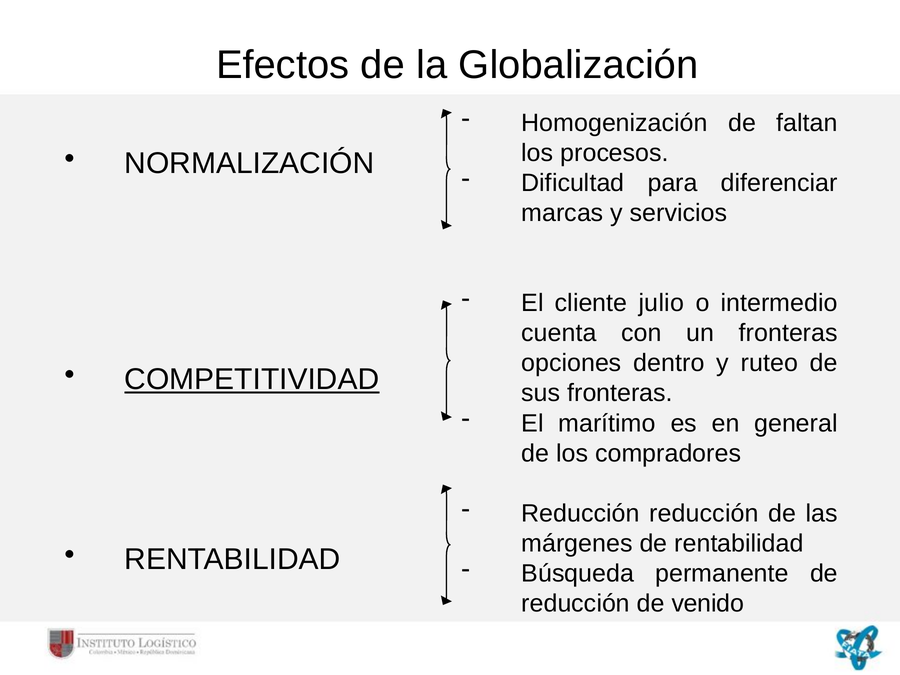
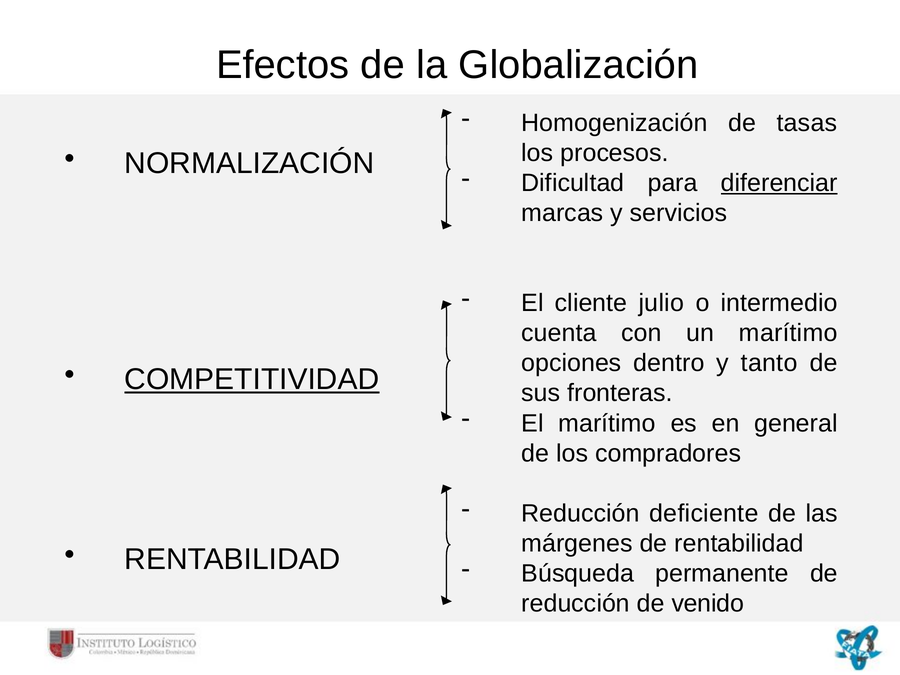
faltan: faltan -> tasas (807, 123)
diferenciar underline: none -> present (779, 183)
un fronteras: fronteras -> marítimo (788, 333)
ruteo: ruteo -> tanto (769, 363)
Reducción reducción: reducción -> deficiente (704, 513)
